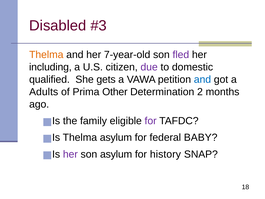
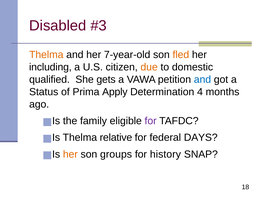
fled colour: purple -> orange (181, 55)
due colour: purple -> orange (149, 67)
Adults: Adults -> Status (44, 92)
Other: Other -> Apply (115, 92)
2: 2 -> 4 (200, 92)
Thelma asylum: asylum -> relative (116, 137)
BABY: BABY -> DAYS (201, 137)
her colour: purple -> orange (70, 154)
son asylum: asylum -> groups (116, 154)
